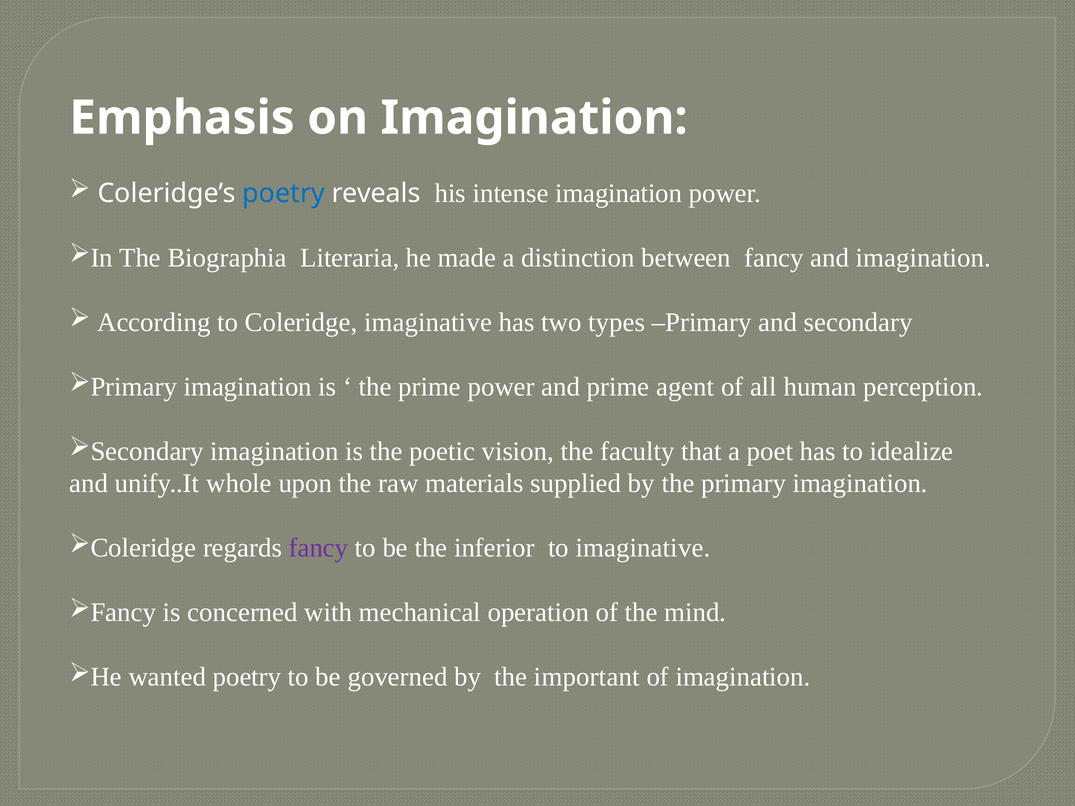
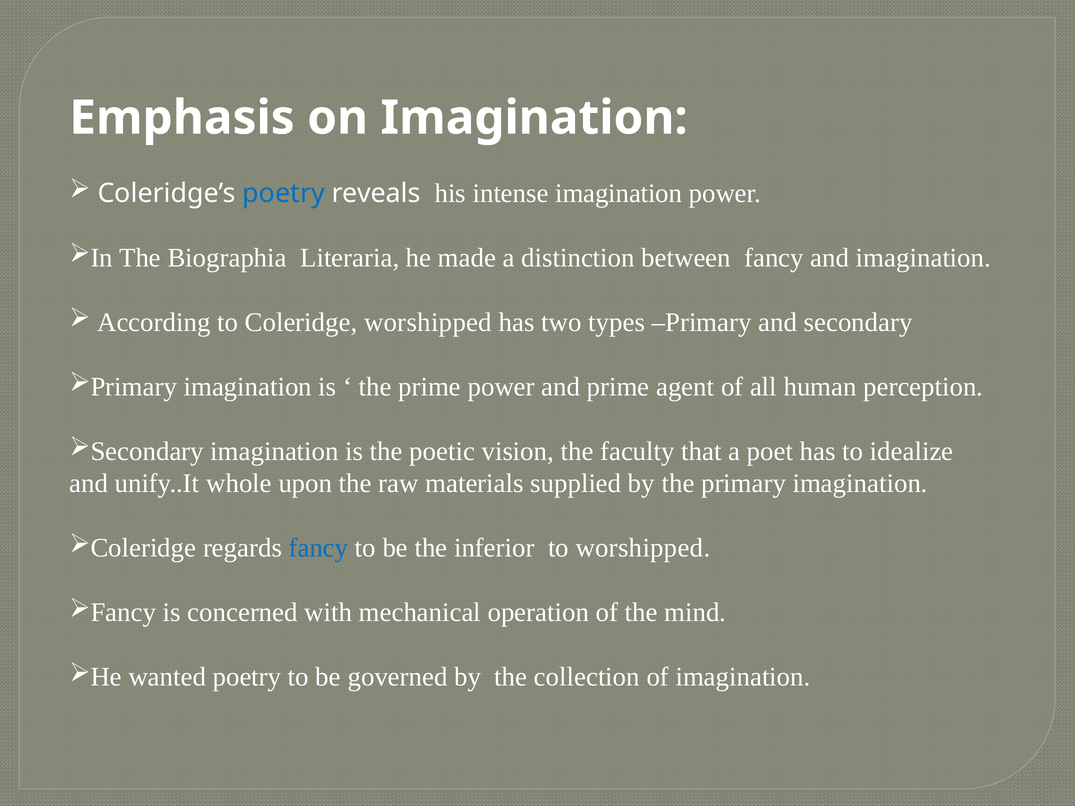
Coleridge imaginative: imaginative -> worshipped (428, 323)
fancy colour: purple -> blue (318, 548)
to imaginative: imaginative -> worshipped (643, 548)
important: important -> collection (587, 677)
